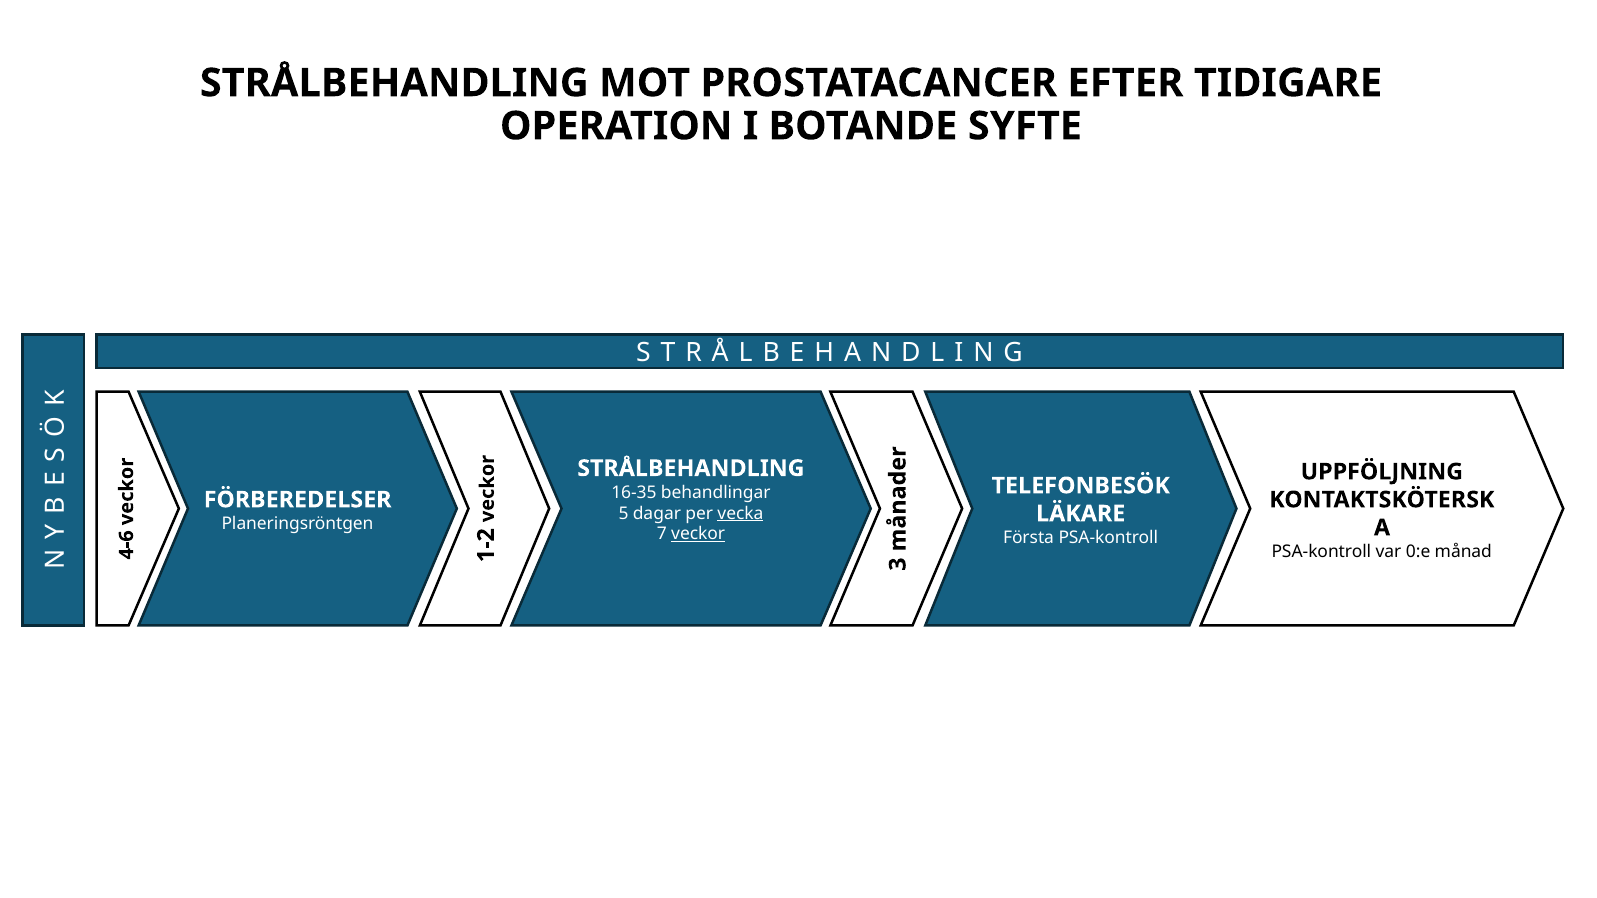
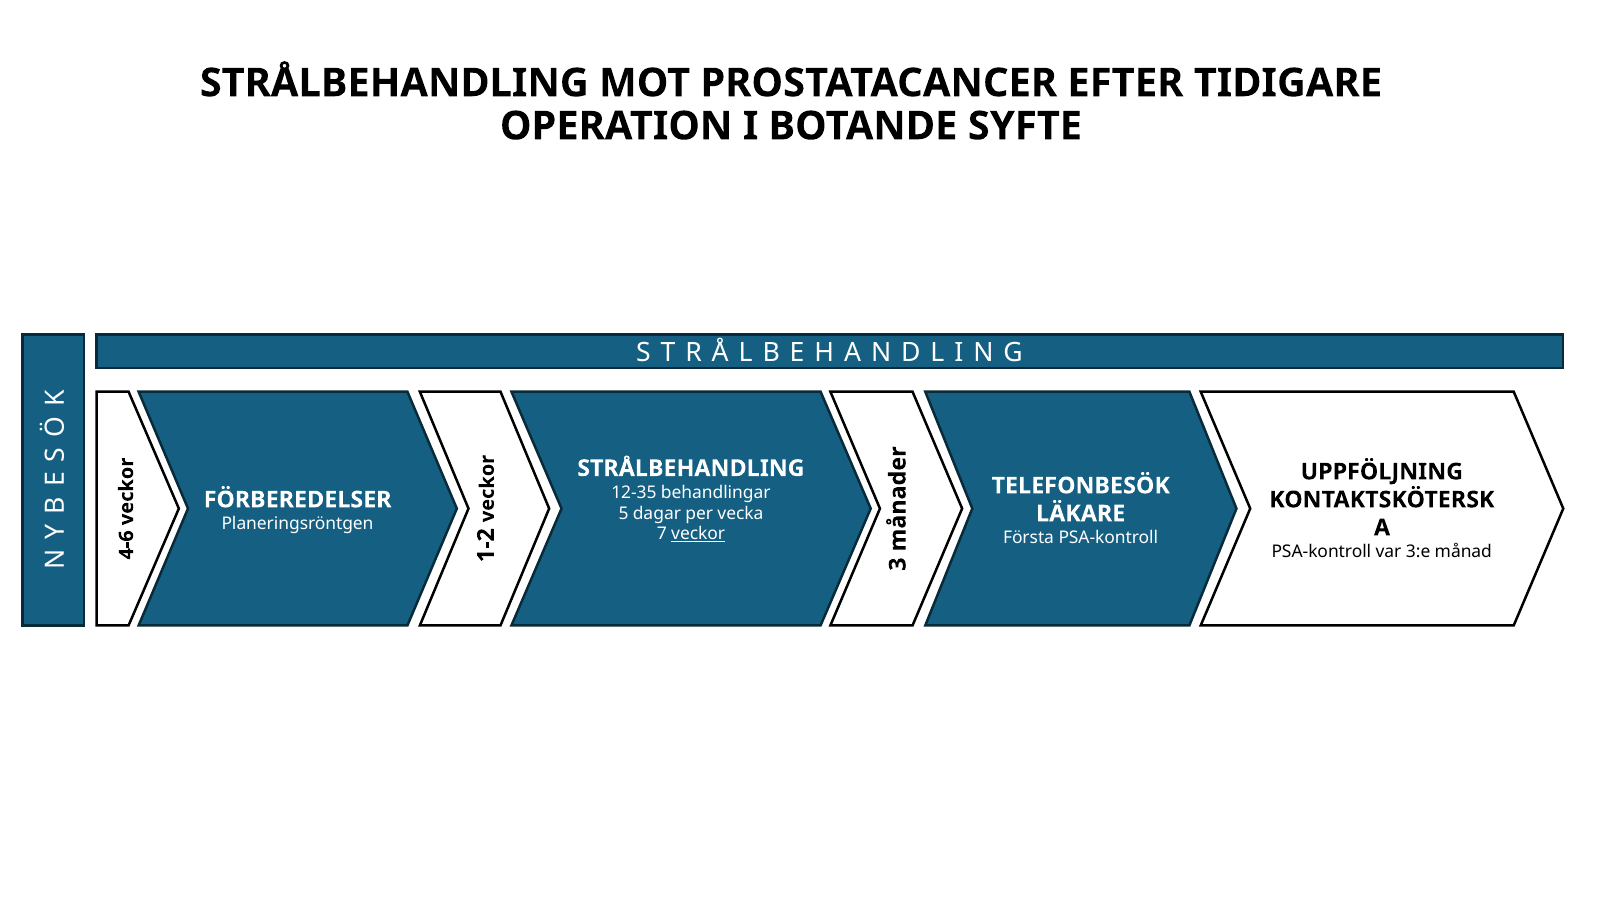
16-35: 16-35 -> 12-35 (634, 493)
vecka underline: present -> none (740, 513)
0:e: 0:e -> 3:e (1418, 552)
